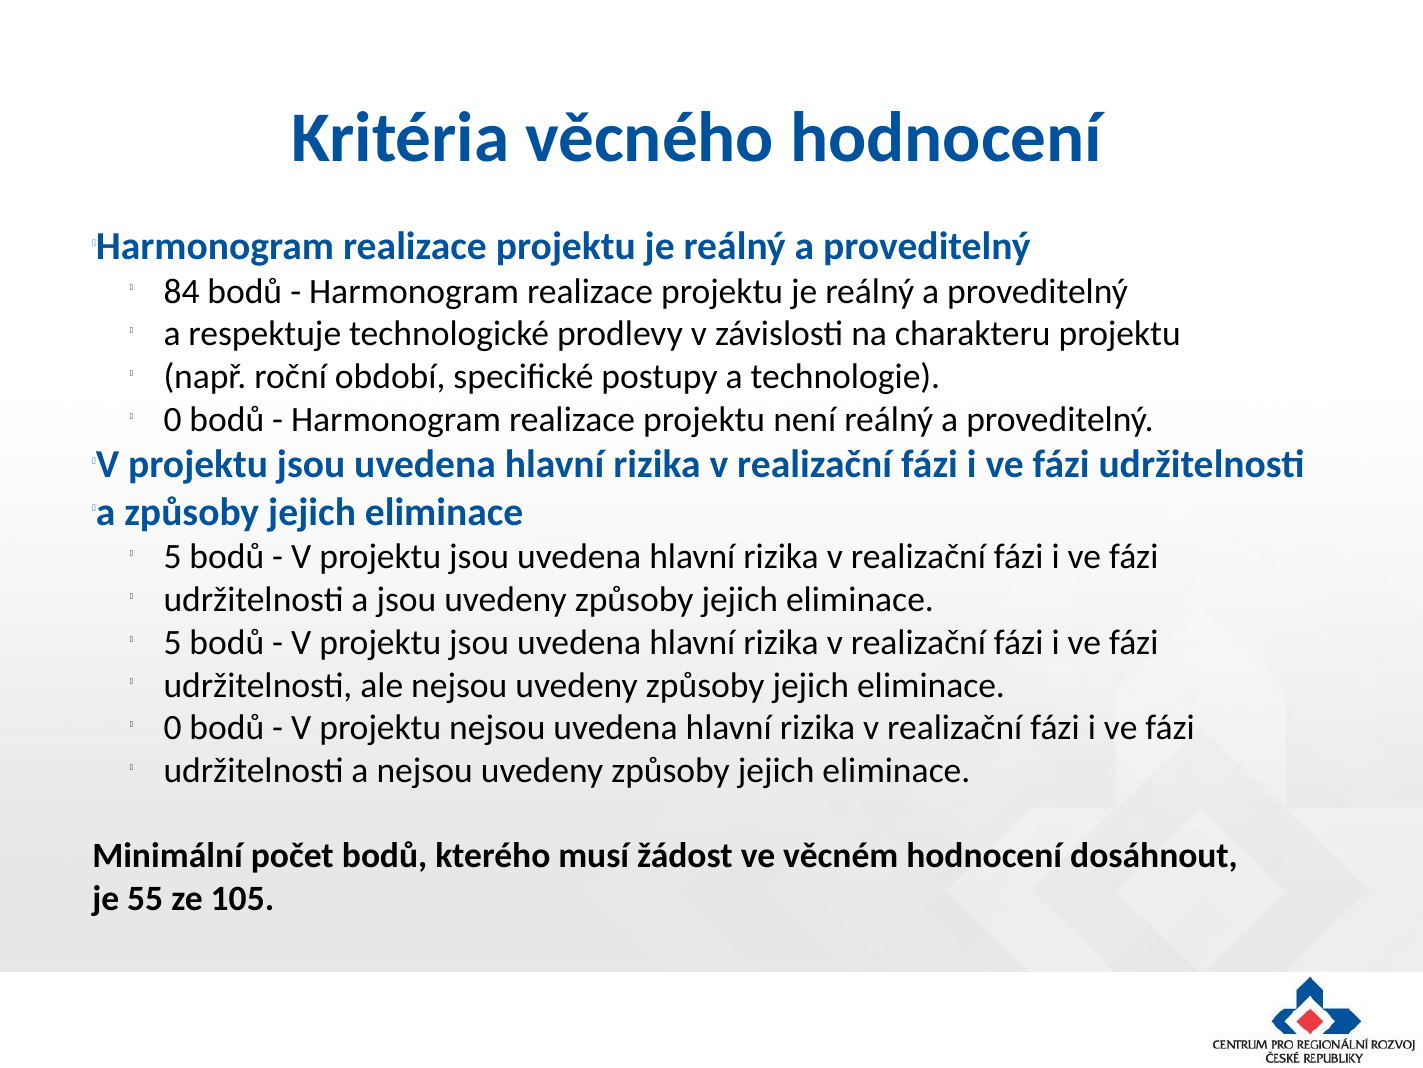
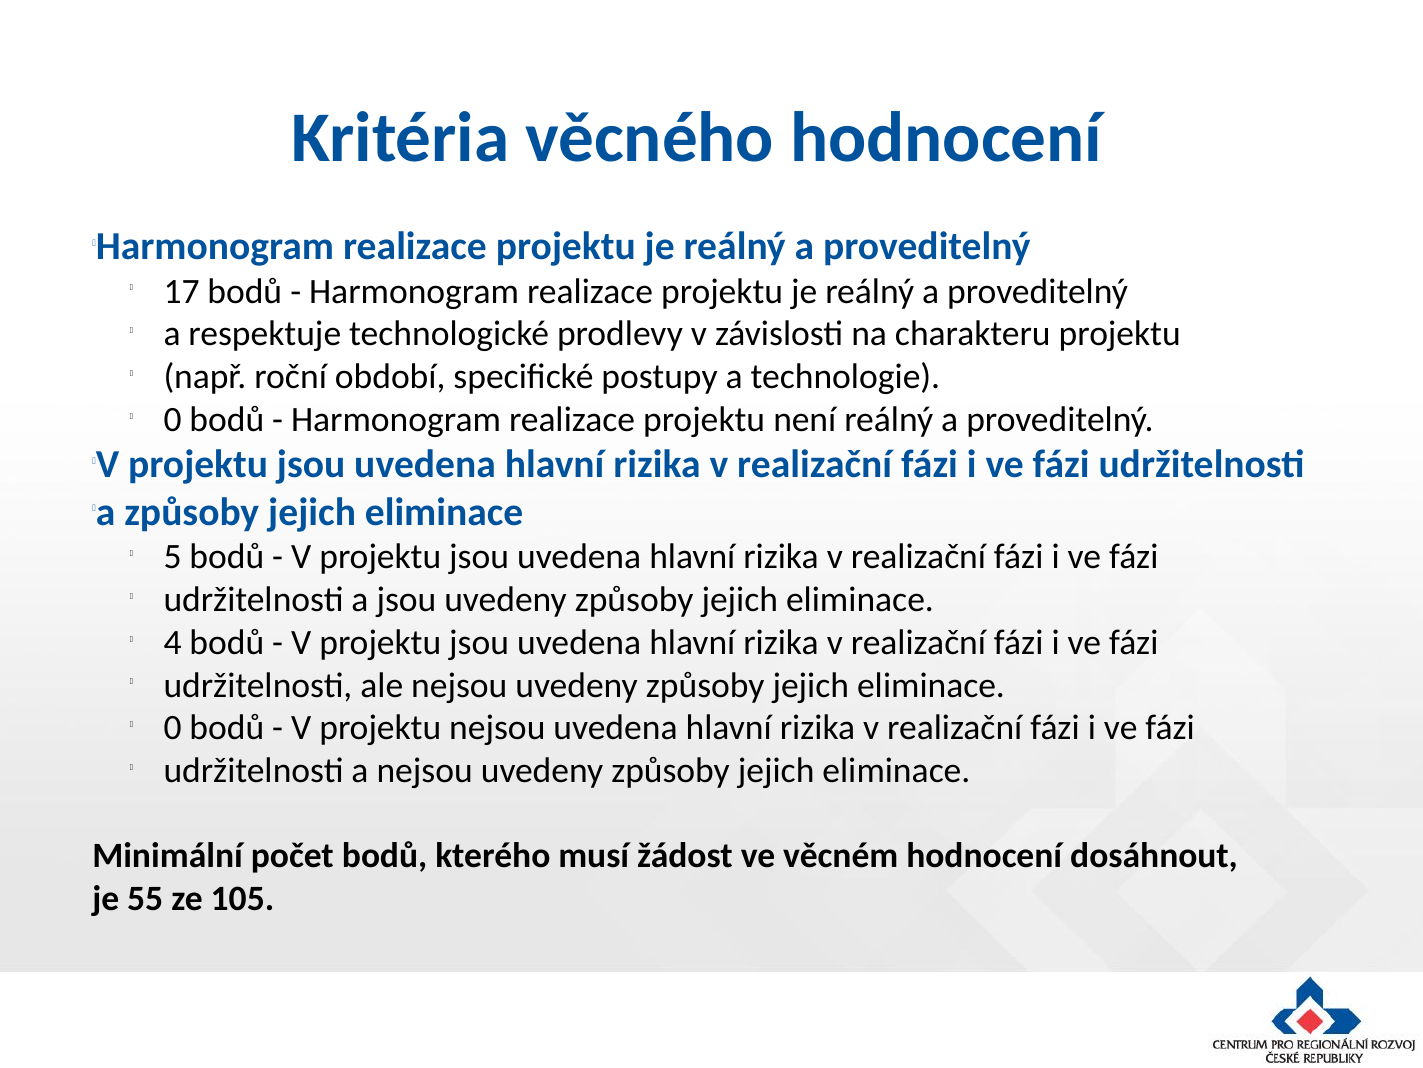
84: 84 -> 17 (182, 291)
5: 5 -> 4 (173, 642)
